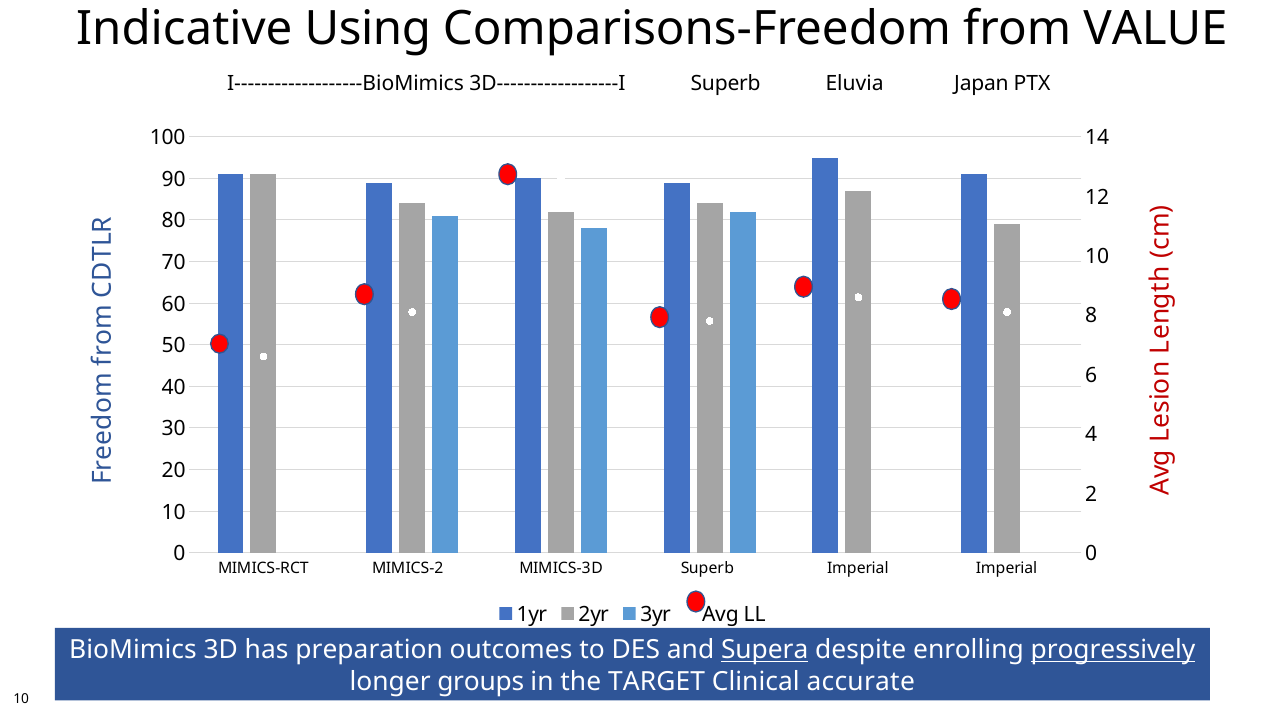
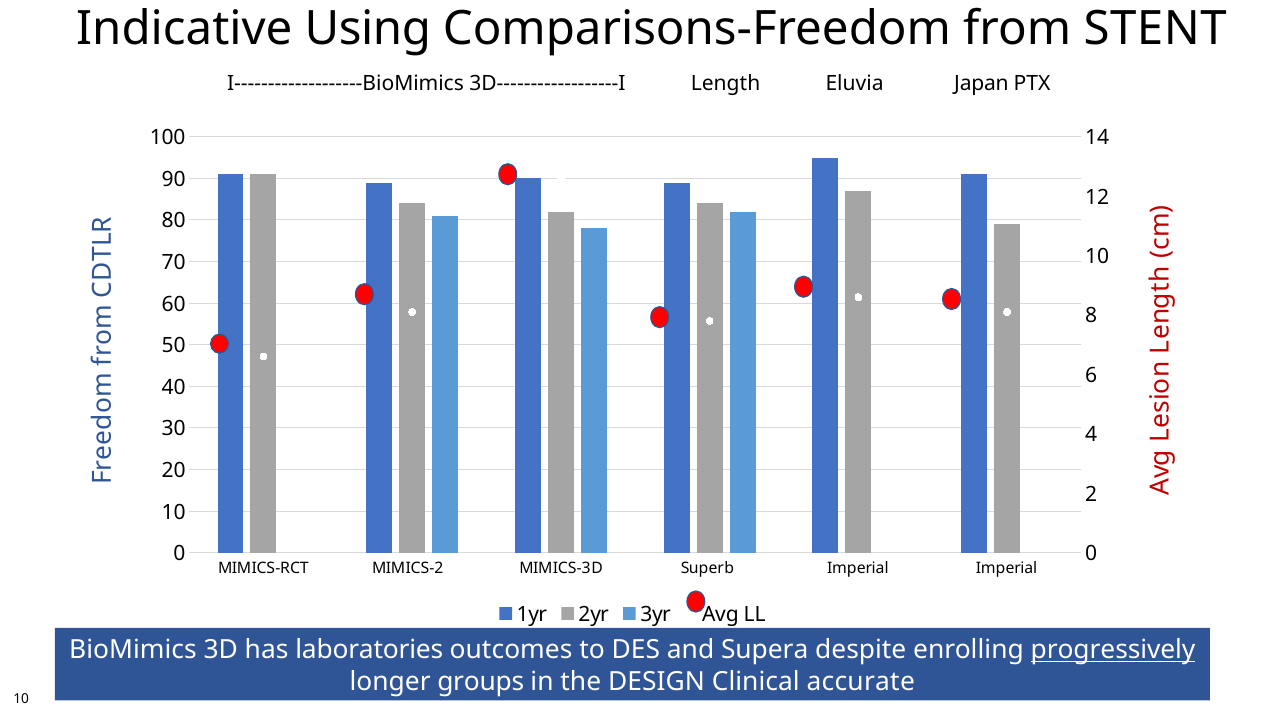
VALUE: VALUE -> STENT (1155, 29)
3D------------------I Superb: Superb -> Length (726, 84)
preparation: preparation -> laboratories (369, 651)
Supera underline: present -> none (765, 651)
TARGET: TARGET -> DESIGN (657, 682)
